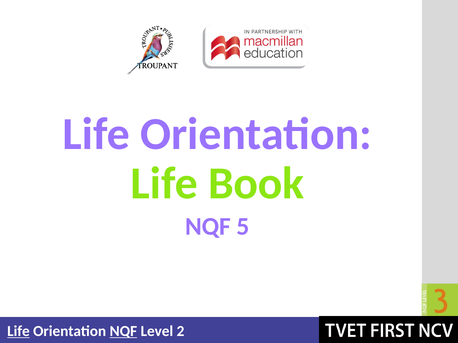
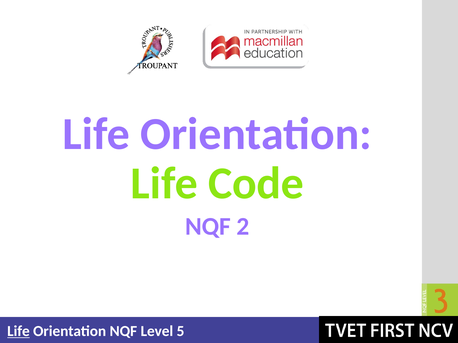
Book: Book -> Code (256, 184)
5: 5 -> 2 (243, 227)
NQF underline: present -> none (123, 332)
2: 2 -> 5 (180, 332)
